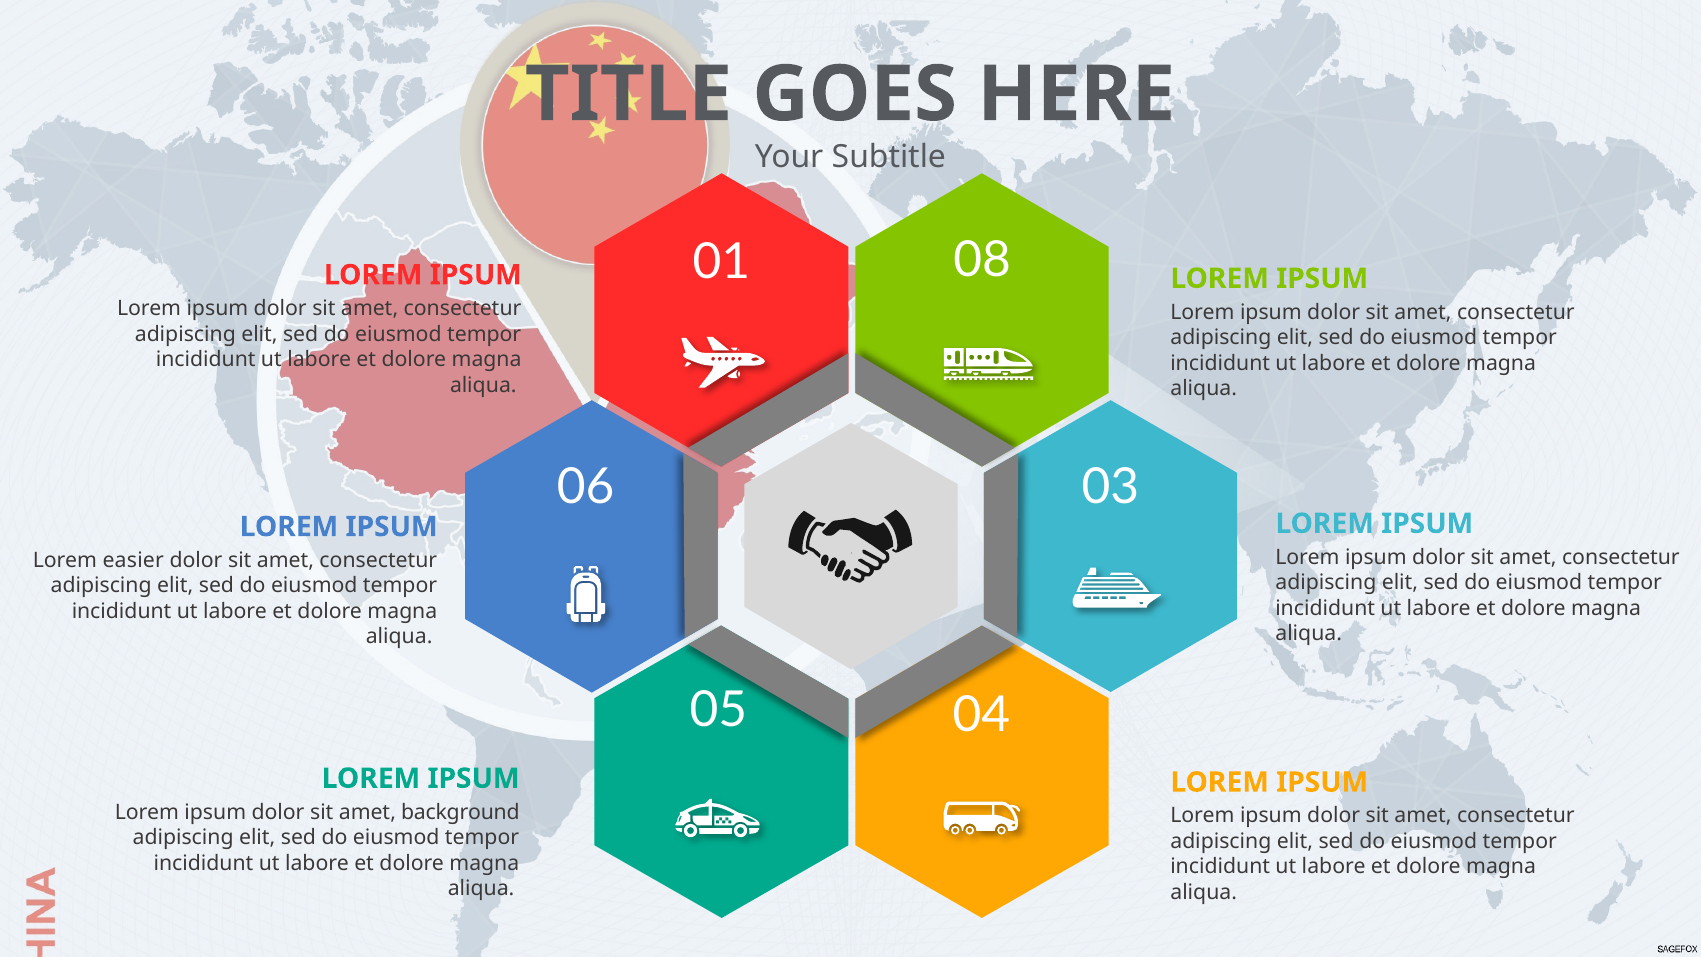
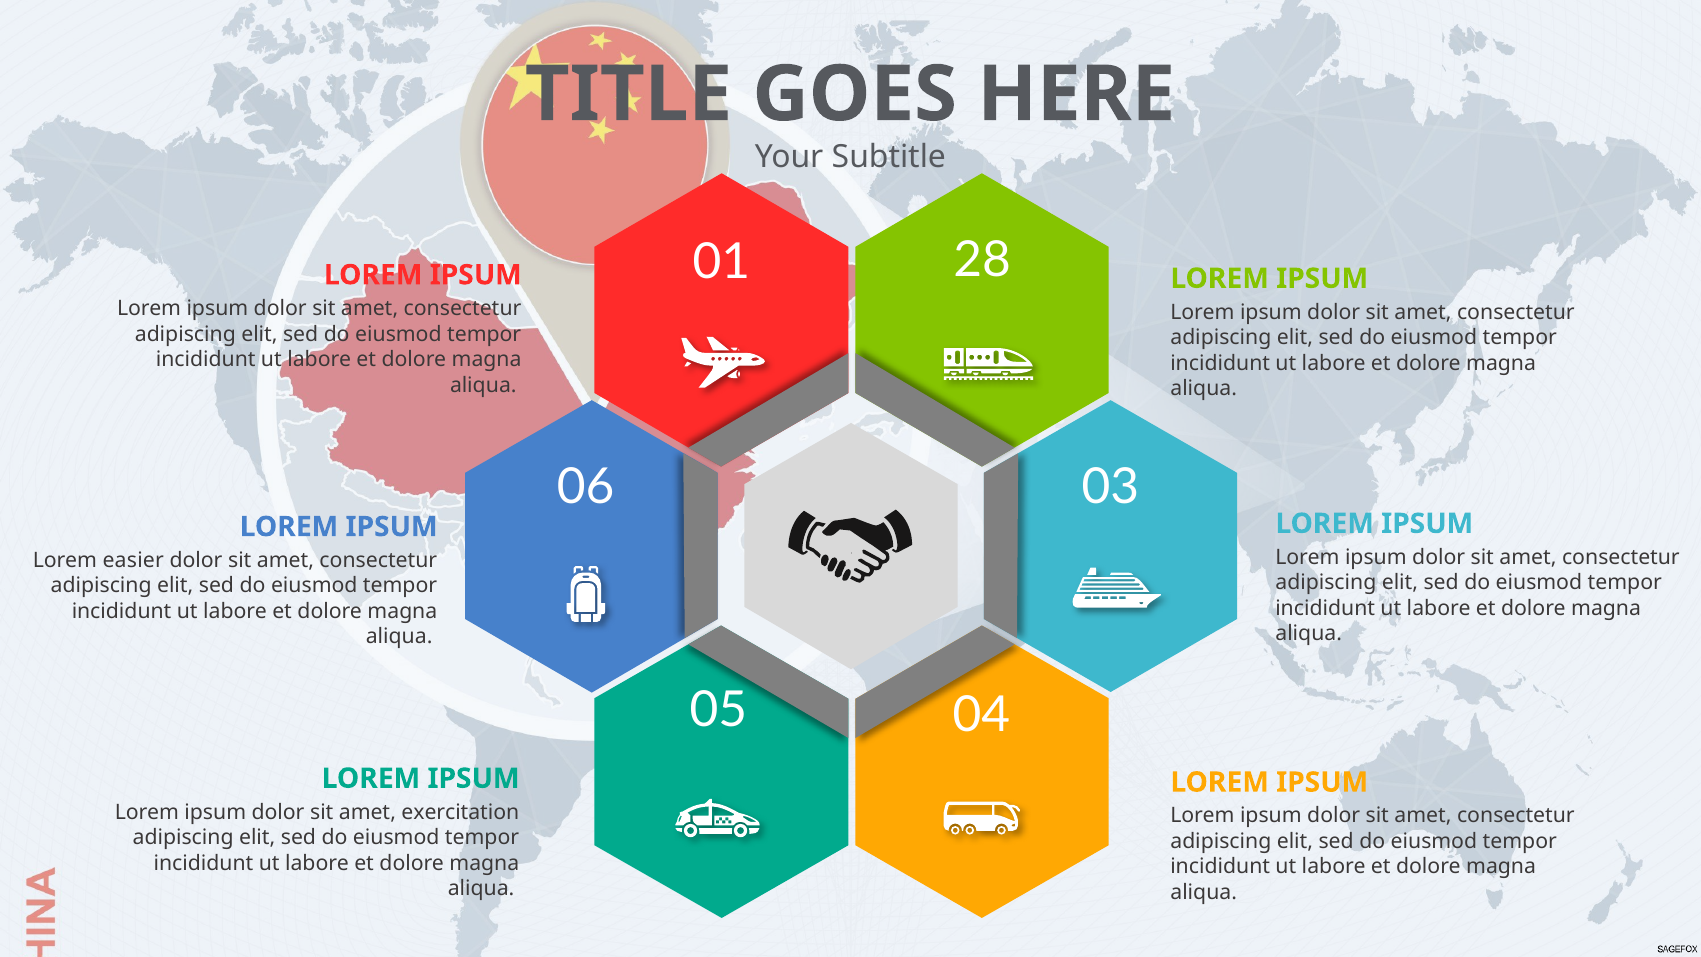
08: 08 -> 28 (982, 260)
background: background -> exercitation (460, 812)
